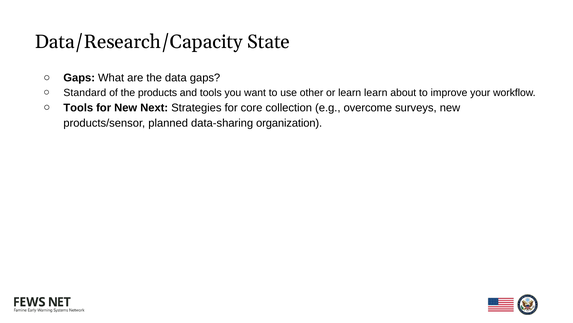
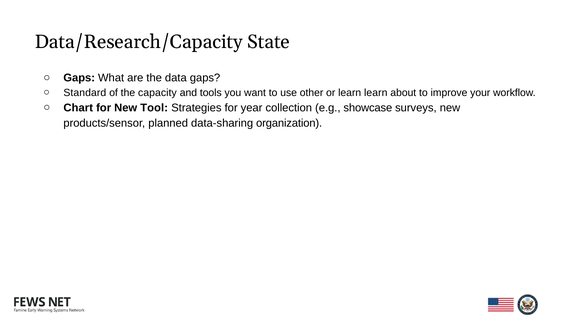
products: products -> capacity (157, 92)
Tools: Tools -> Chart (78, 107)
Next: Next -> Tool (154, 107)
core: core -> year (252, 107)
overcome: overcome -> showcase (368, 107)
